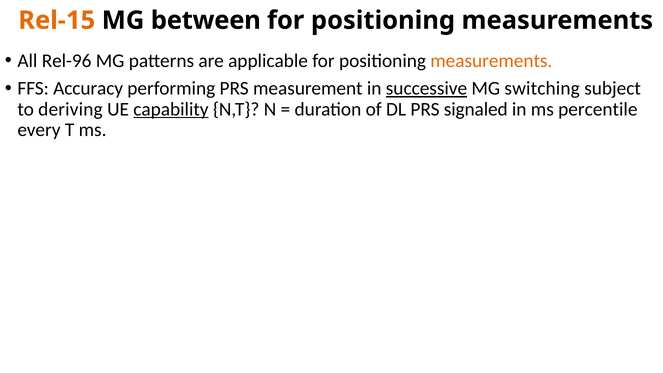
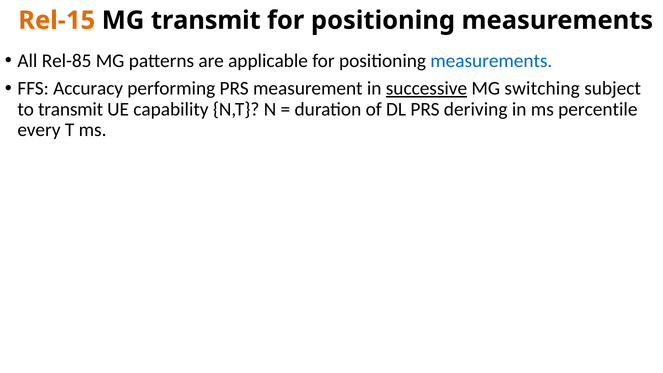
MG between: between -> transmit (206, 20)
Rel-96: Rel-96 -> Rel-85 (67, 61)
measurements colour: orange -> blue (491, 61)
to deriving: deriving -> transmit (71, 109)
capability underline: present -> none (171, 109)
signaled: signaled -> deriving (476, 109)
